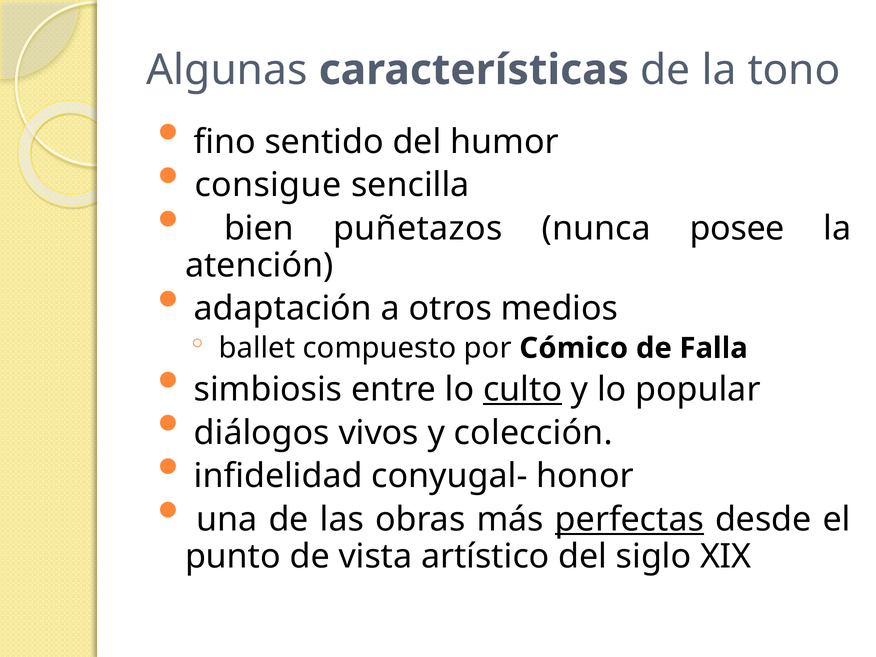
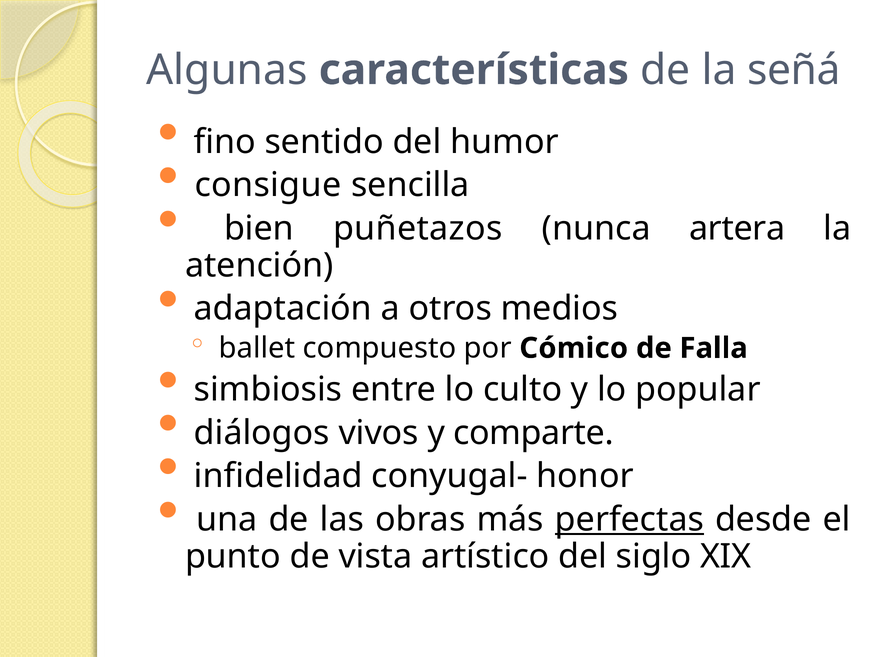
tono: tono -> señá (794, 70)
posee: posee -> artera (737, 228)
culto underline: present -> none (523, 390)
colección: colección -> comparte (534, 433)
